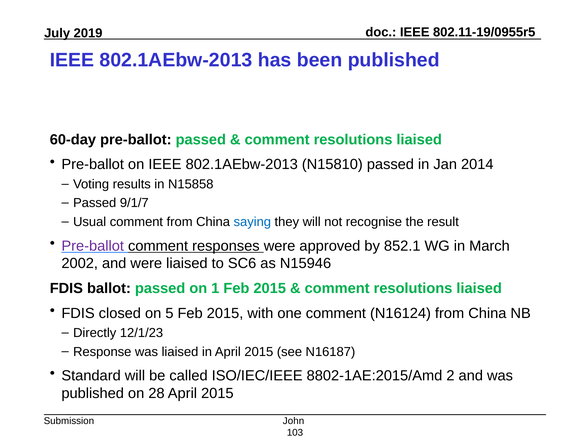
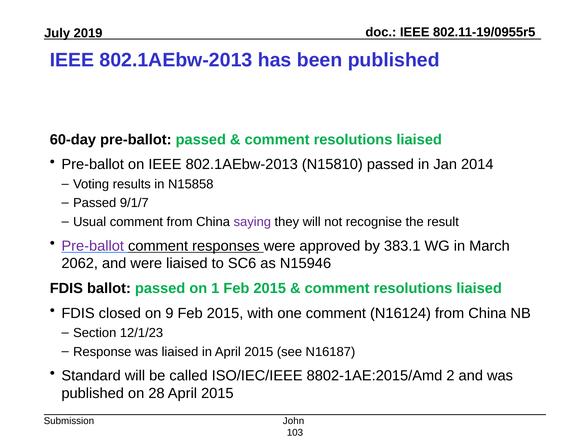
saying colour: blue -> purple (252, 222)
852.1: 852.1 -> 383.1 (402, 246)
2002: 2002 -> 2062 (80, 263)
5: 5 -> 9 (169, 313)
Directly: Directly -> Section (95, 333)
